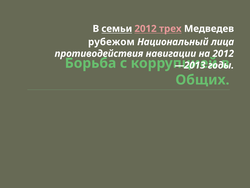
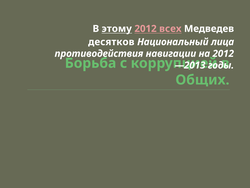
семьи: семьи -> этому (117, 29)
трех: трех -> всех (170, 29)
рубежом: рубежом -> десятков (111, 42)
